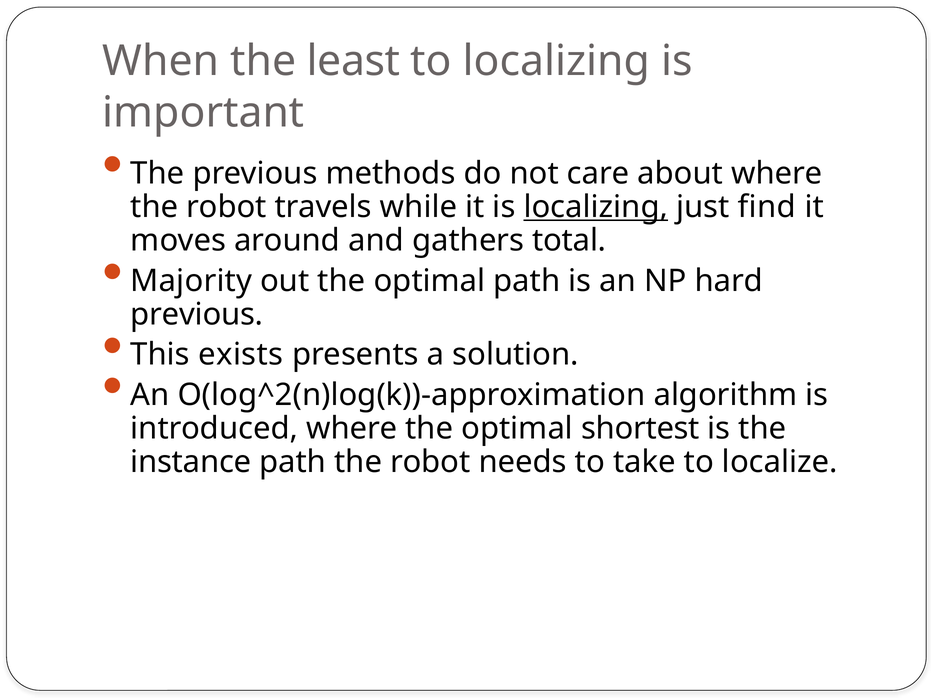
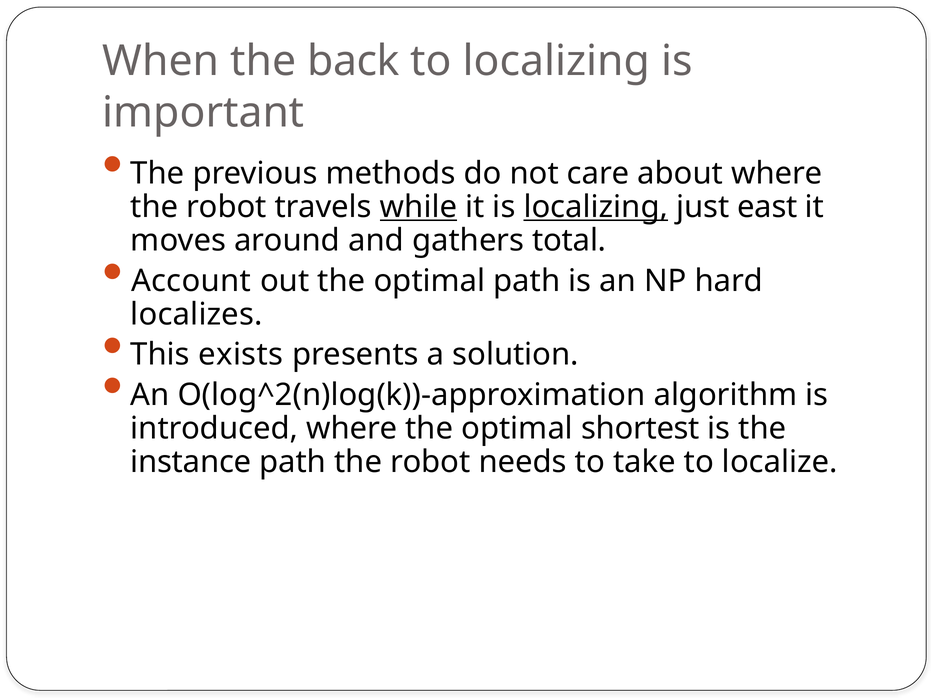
least: least -> back (353, 61)
while underline: none -> present (419, 207)
find: find -> east (767, 207)
Majority: Majority -> Account (191, 281)
previous: previous -> localizes (197, 314)
